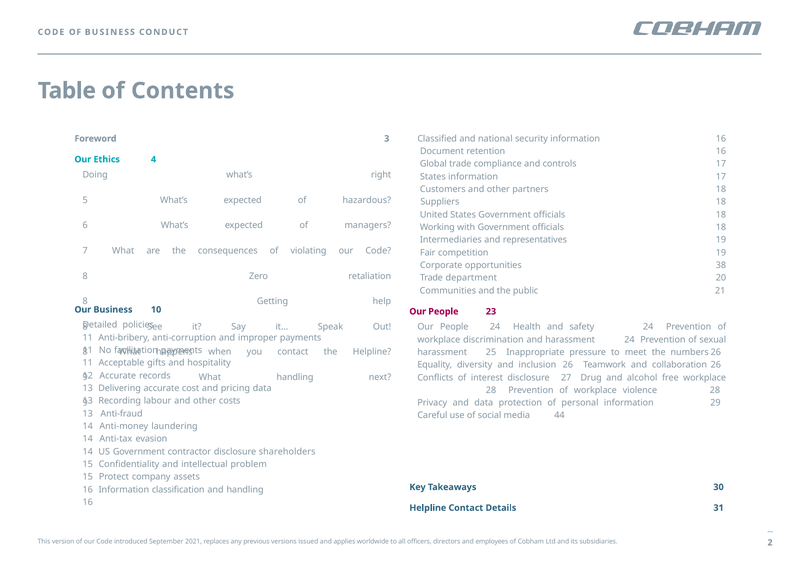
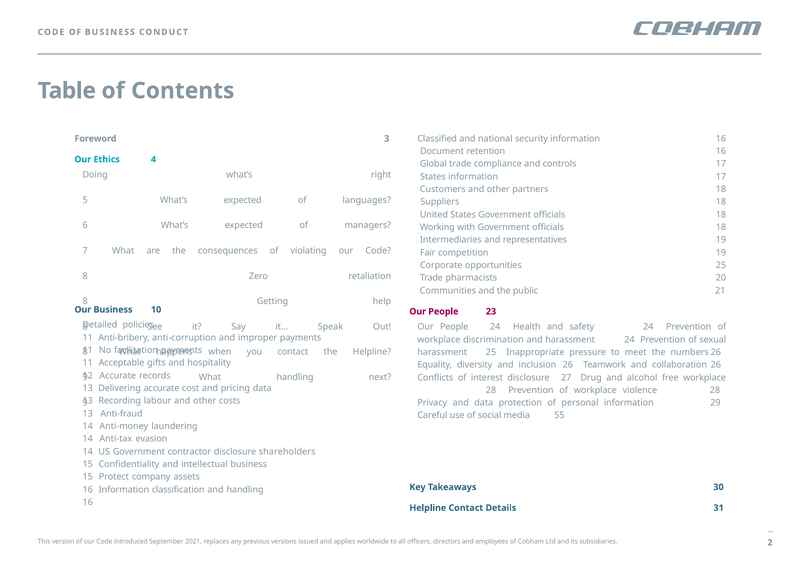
hazardous: hazardous -> languages (367, 200)
opportunities 38: 38 -> 25 (721, 265)
department: department -> pharmacists (471, 278)
44: 44 -> 55 (559, 415)
intellectual problem: problem -> business (249, 464)
